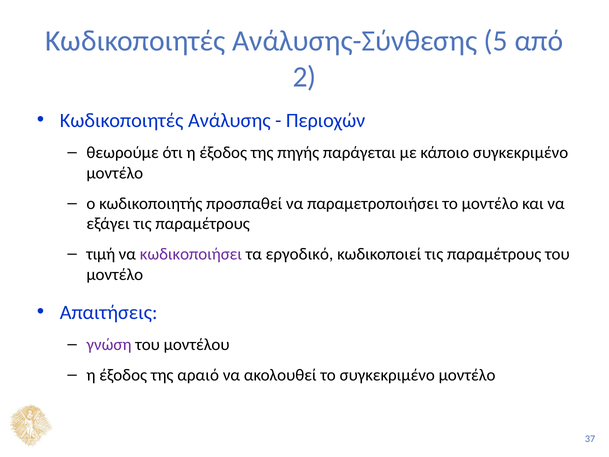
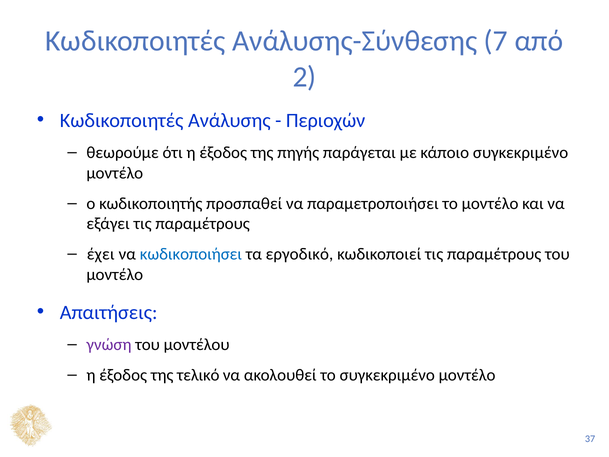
5: 5 -> 7 (496, 41)
τιμή: τιμή -> έχει (101, 254)
κωδικοποιήσει colour: purple -> blue (191, 254)
αραιό: αραιό -> τελικό (198, 375)
